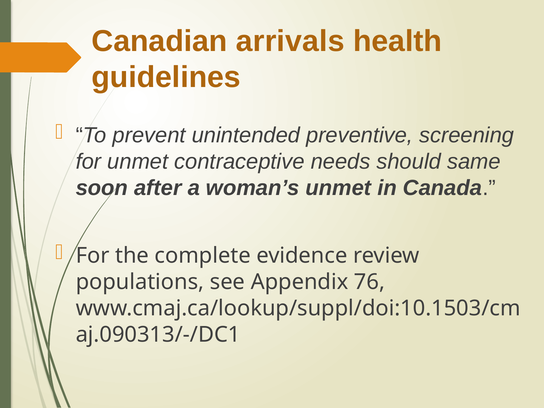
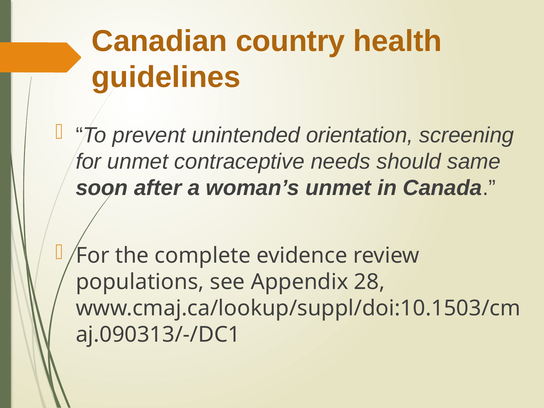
arrivals: arrivals -> country (290, 41)
preventive: preventive -> orientation (360, 135)
76: 76 -> 28 (369, 282)
